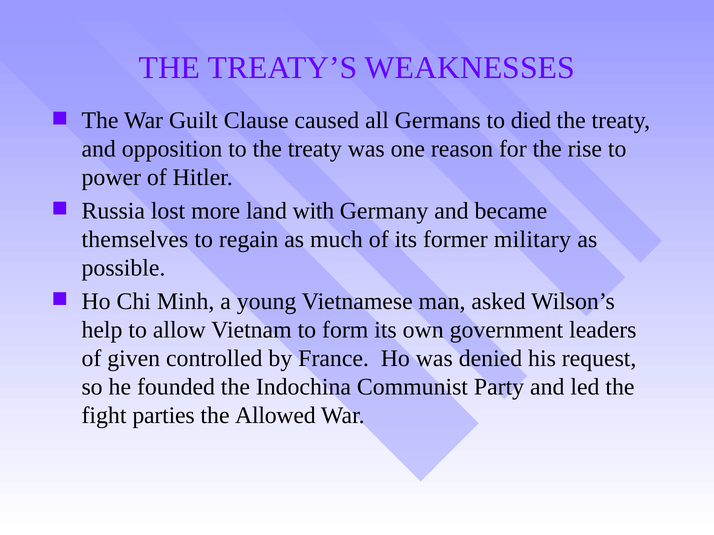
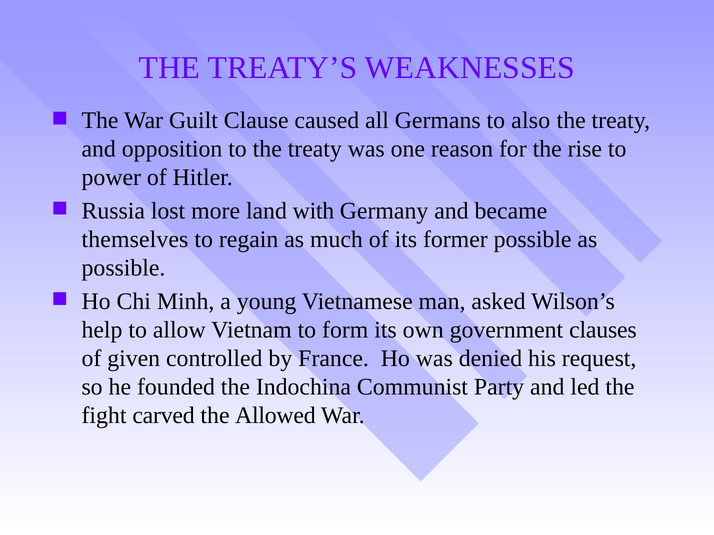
died: died -> also (531, 121)
former military: military -> possible (533, 240)
leaders: leaders -> clauses (603, 330)
parties: parties -> carved (164, 416)
